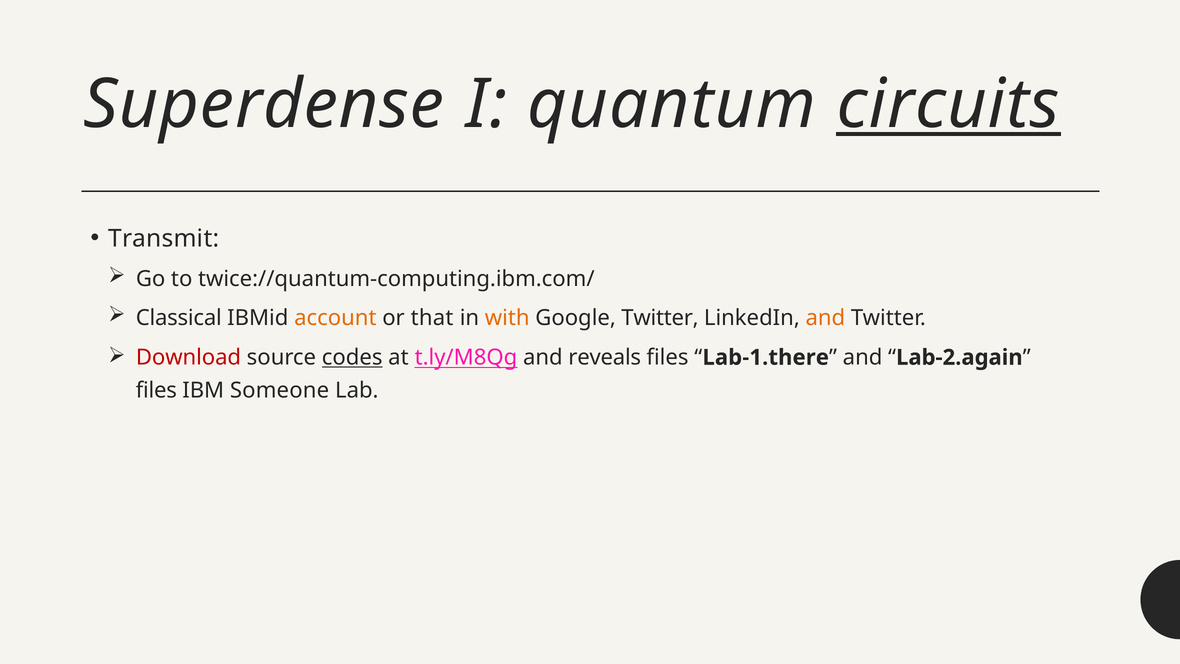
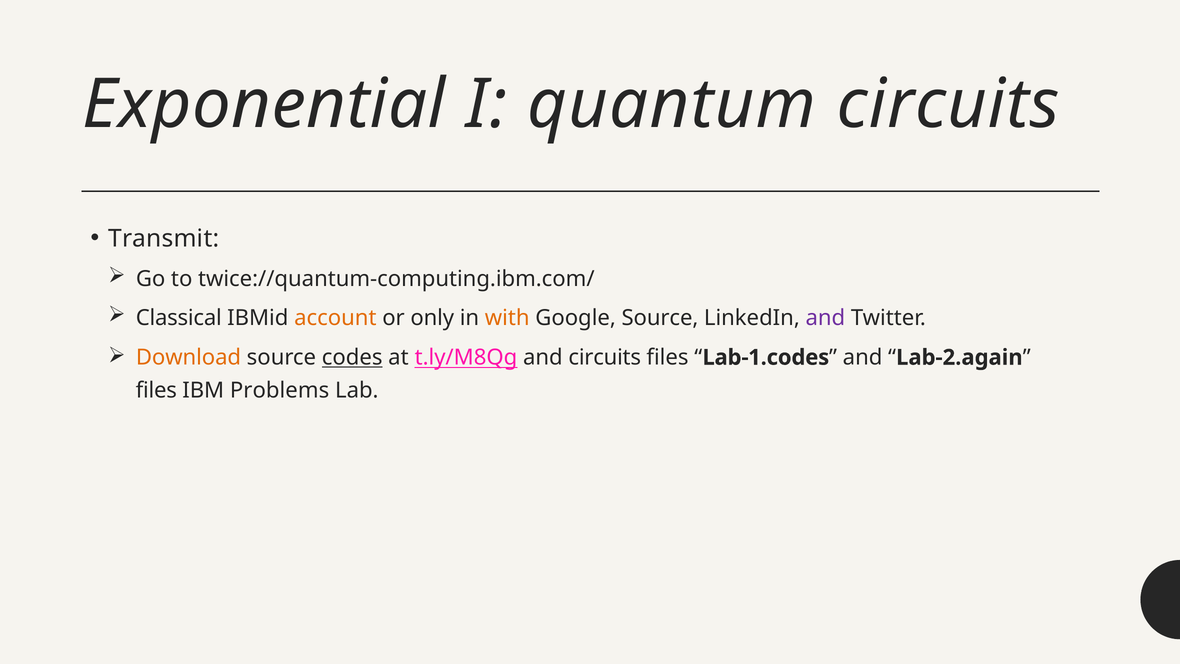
Superdense: Superdense -> Exponential (264, 104)
circuits underline: present -> none (948, 104)
that: that -> only (432, 318)
Google Twitter: Twitter -> Source (660, 318)
and colour: orange -> purple (825, 318)
Download colour: red -> orange (188, 357)
and reveals: reveals -> circuits (605, 357)
Lab-1.there: Lab-1.there -> Lab-1.codes (766, 357)
Someone: Someone -> Problems (280, 390)
